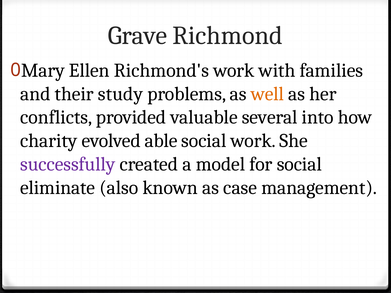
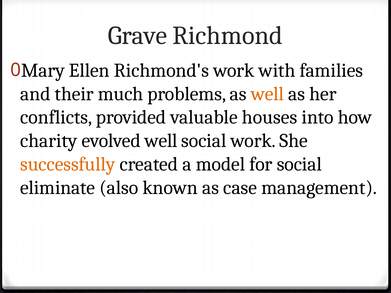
study: study -> much (121, 94)
several: several -> houses (270, 117)
evolved able: able -> well (161, 141)
successfully colour: purple -> orange (68, 164)
